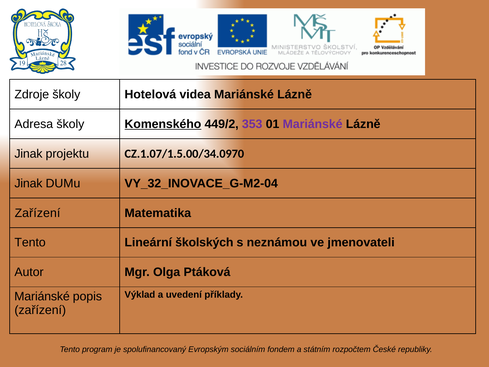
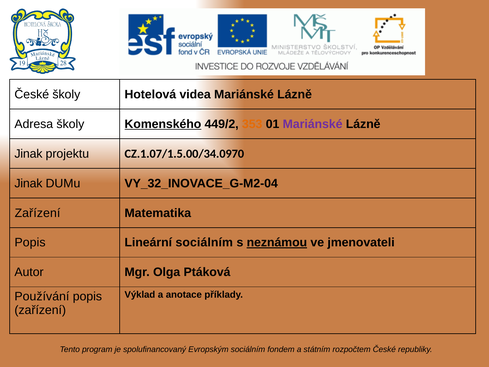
Zdroje: Zdroje -> České (32, 94)
353 colour: purple -> orange (252, 124)
Tento: Tento -> Popis (30, 242)
Lineární školských: školských -> sociálním (204, 242)
neznámou underline: none -> present (277, 242)
uvedení: uvedení -> anotace (184, 295)
Mariánské: Mariánské -> Používání (42, 296)
